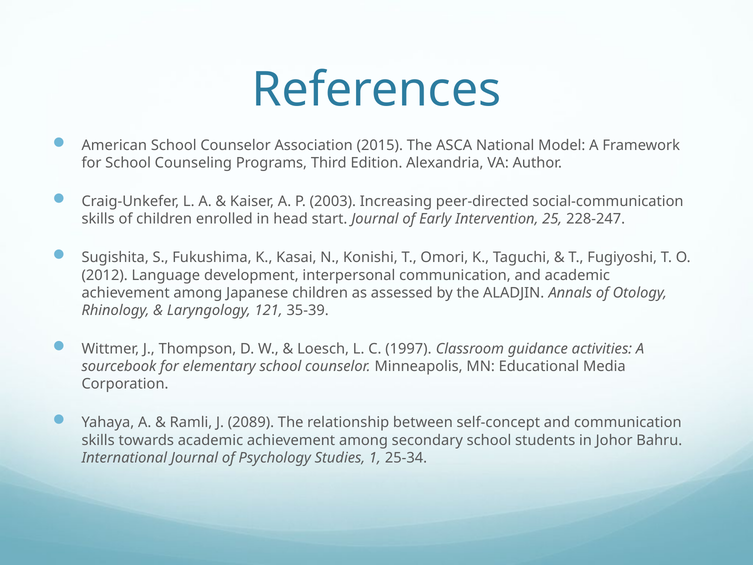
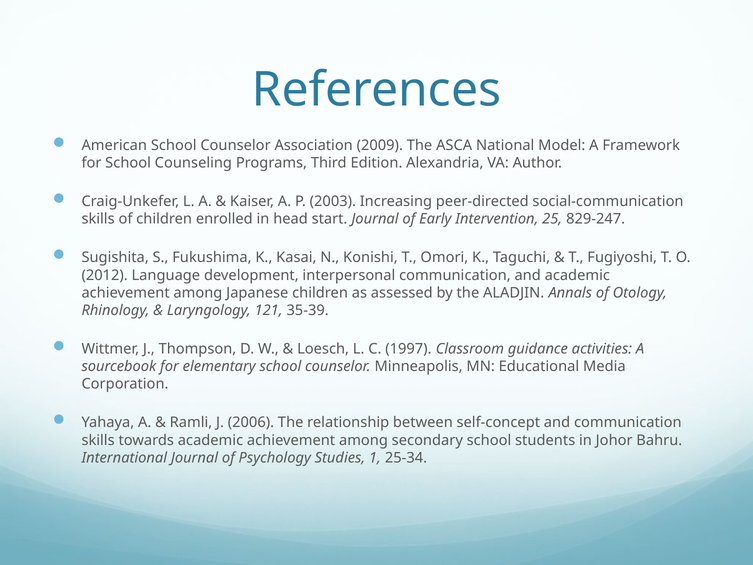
2015: 2015 -> 2009 (380, 145)
228-247: 228-247 -> 829-247 (596, 219)
2089: 2089 -> 2006 (251, 422)
